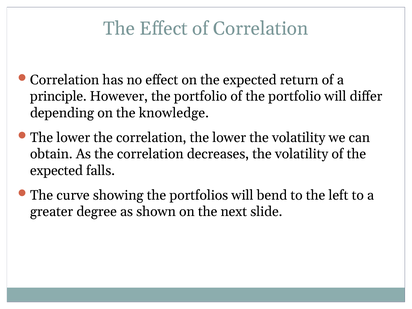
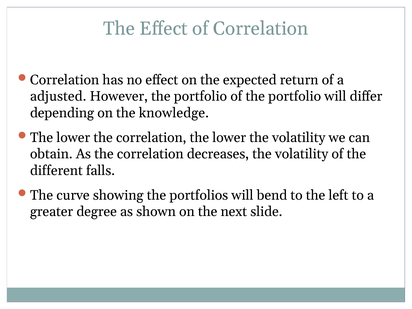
principle: principle -> adjusted (58, 96)
expected: expected -> different (56, 171)
